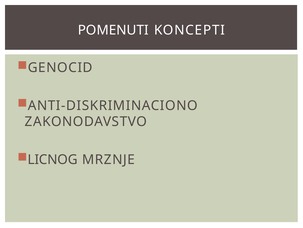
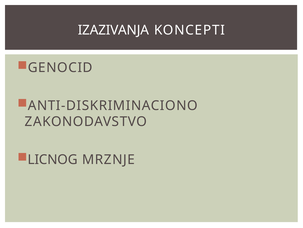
POMENUTI: POMENUTI -> IZAZIVANJA (113, 30)
